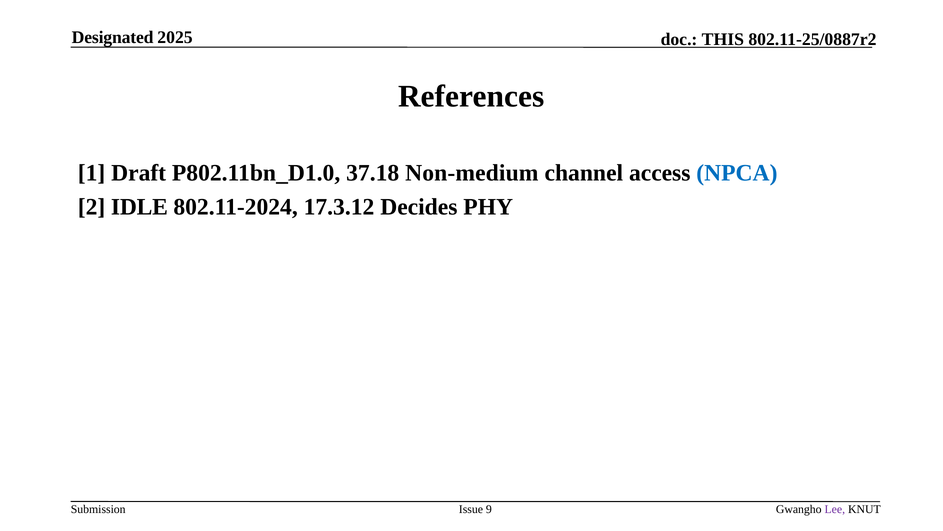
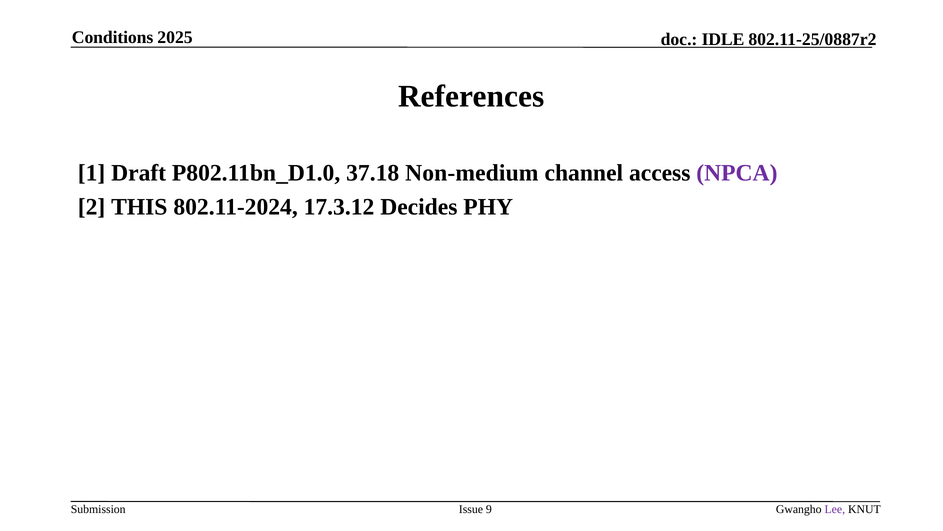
Designated: Designated -> Conditions (113, 37)
THIS: THIS -> IDLE (723, 39)
NPCA colour: blue -> purple (737, 173)
IDLE: IDLE -> THIS (139, 207)
